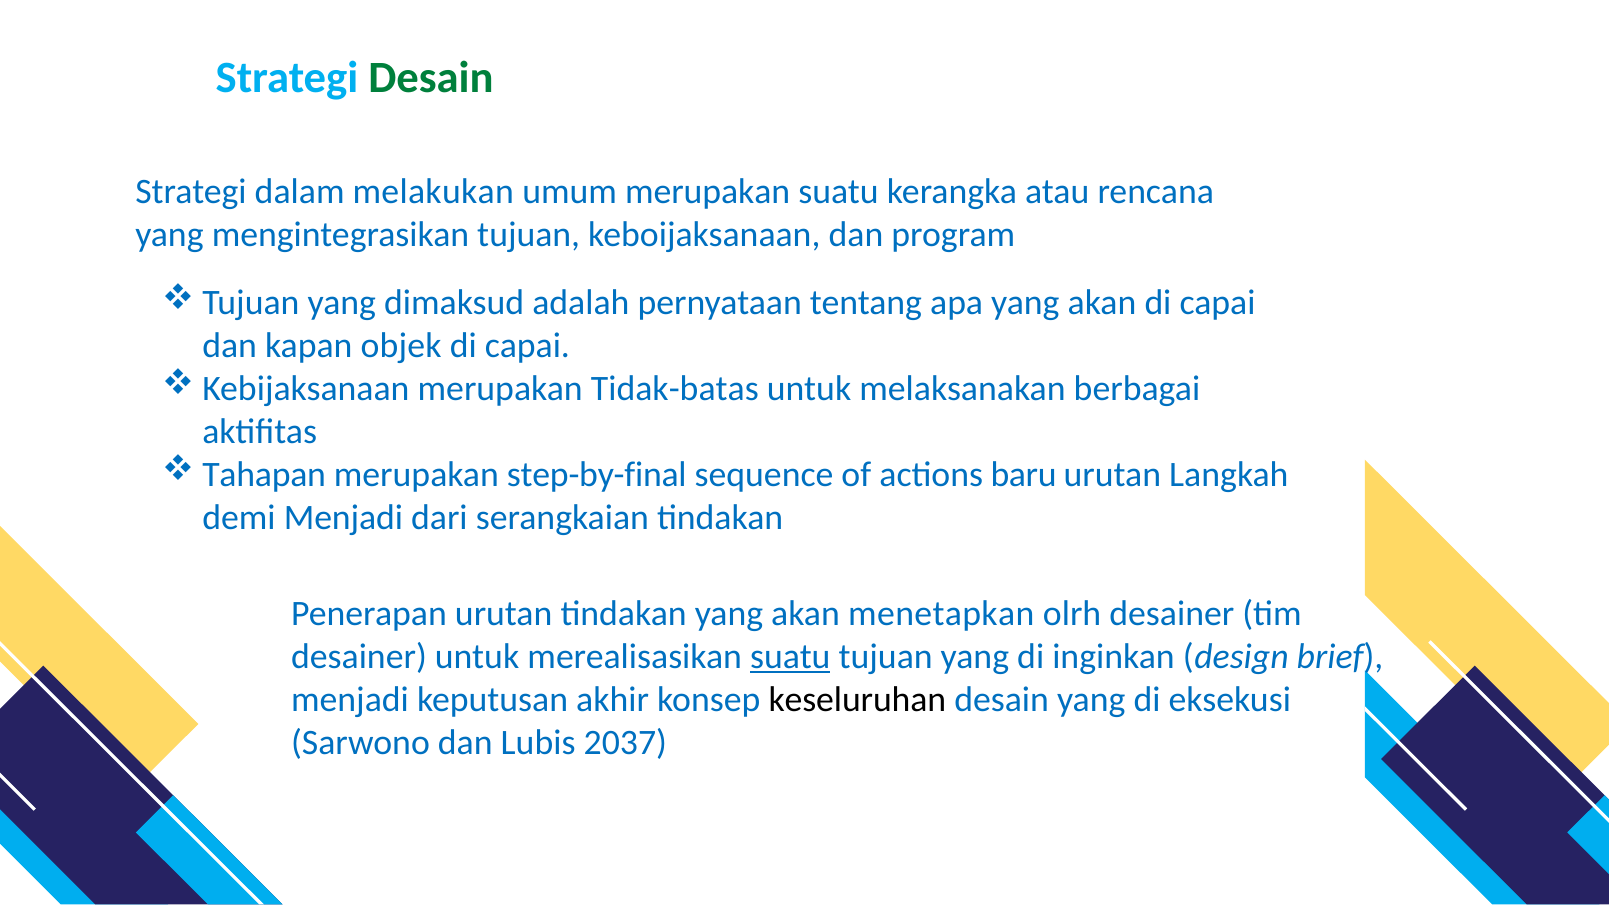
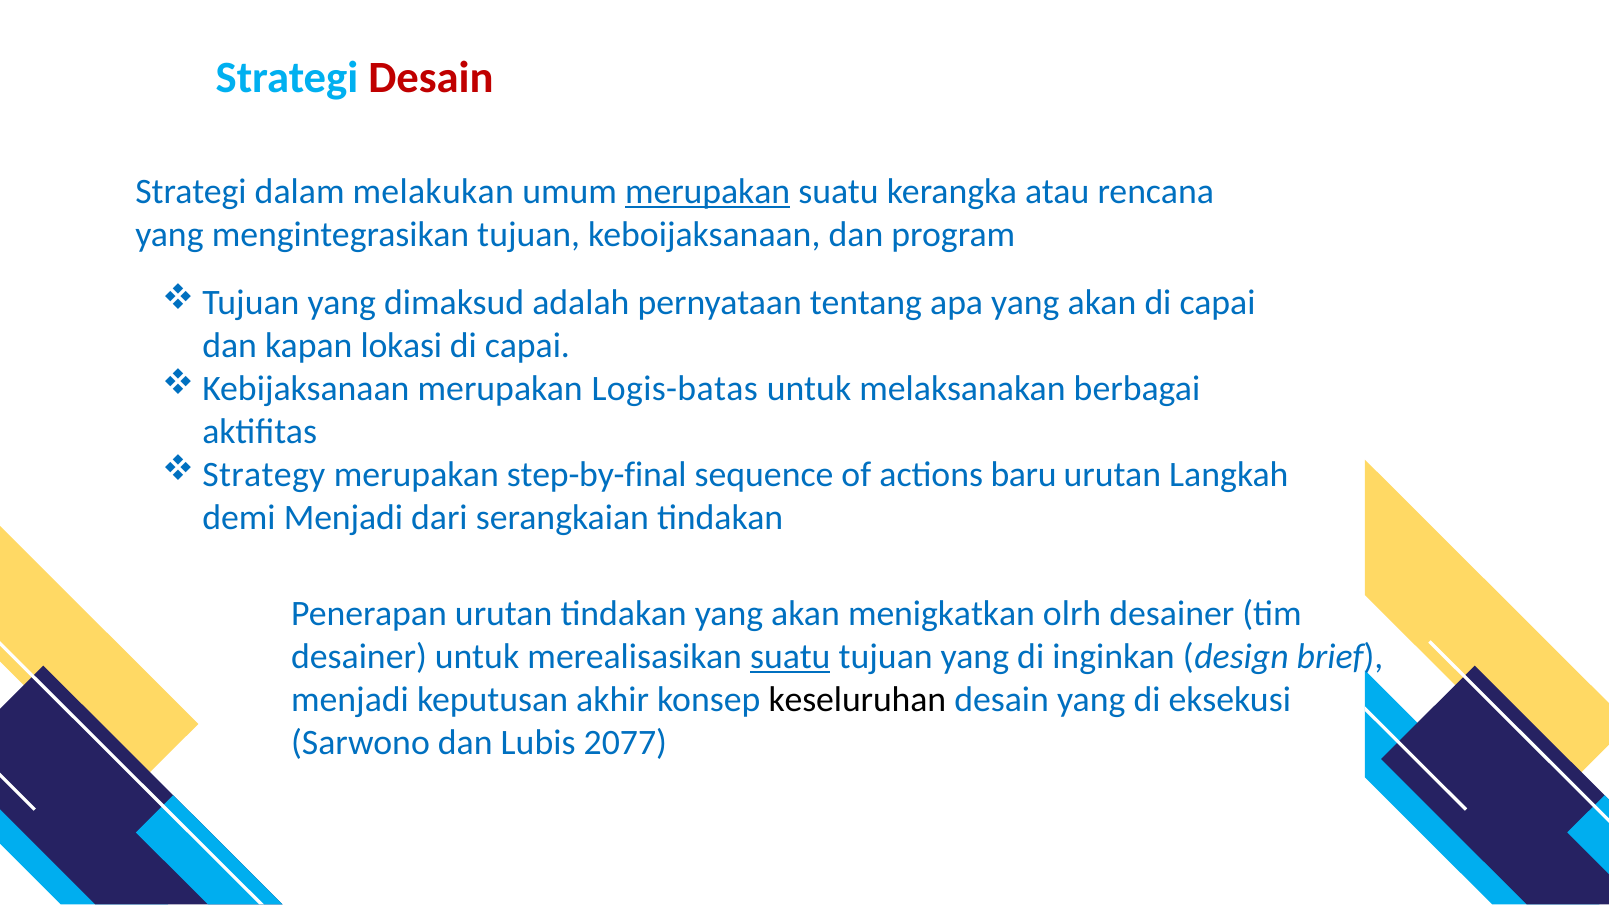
Desain colour: green -> red (431, 77)
merupakan underline: none -> present (708, 192)
objek: objek -> lokasi (401, 346)
Tidak-batas: Tidak-batas -> Logis-batas (675, 389)
Tahapan: Tahapan -> Strategy (264, 475)
menetapkan: menetapkan -> menigkatkan (941, 614)
2037: 2037 -> 2077 (625, 743)
